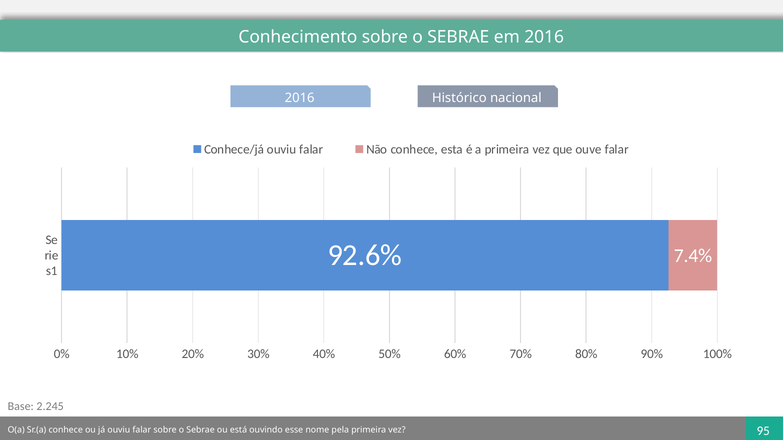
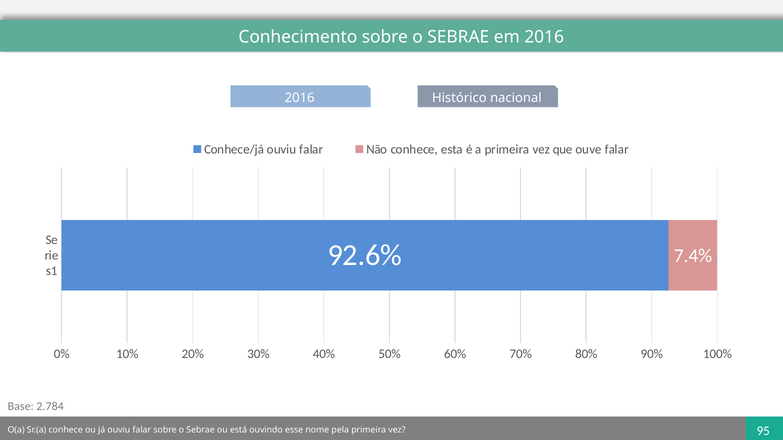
2.245: 2.245 -> 2.784 (50, 407)
